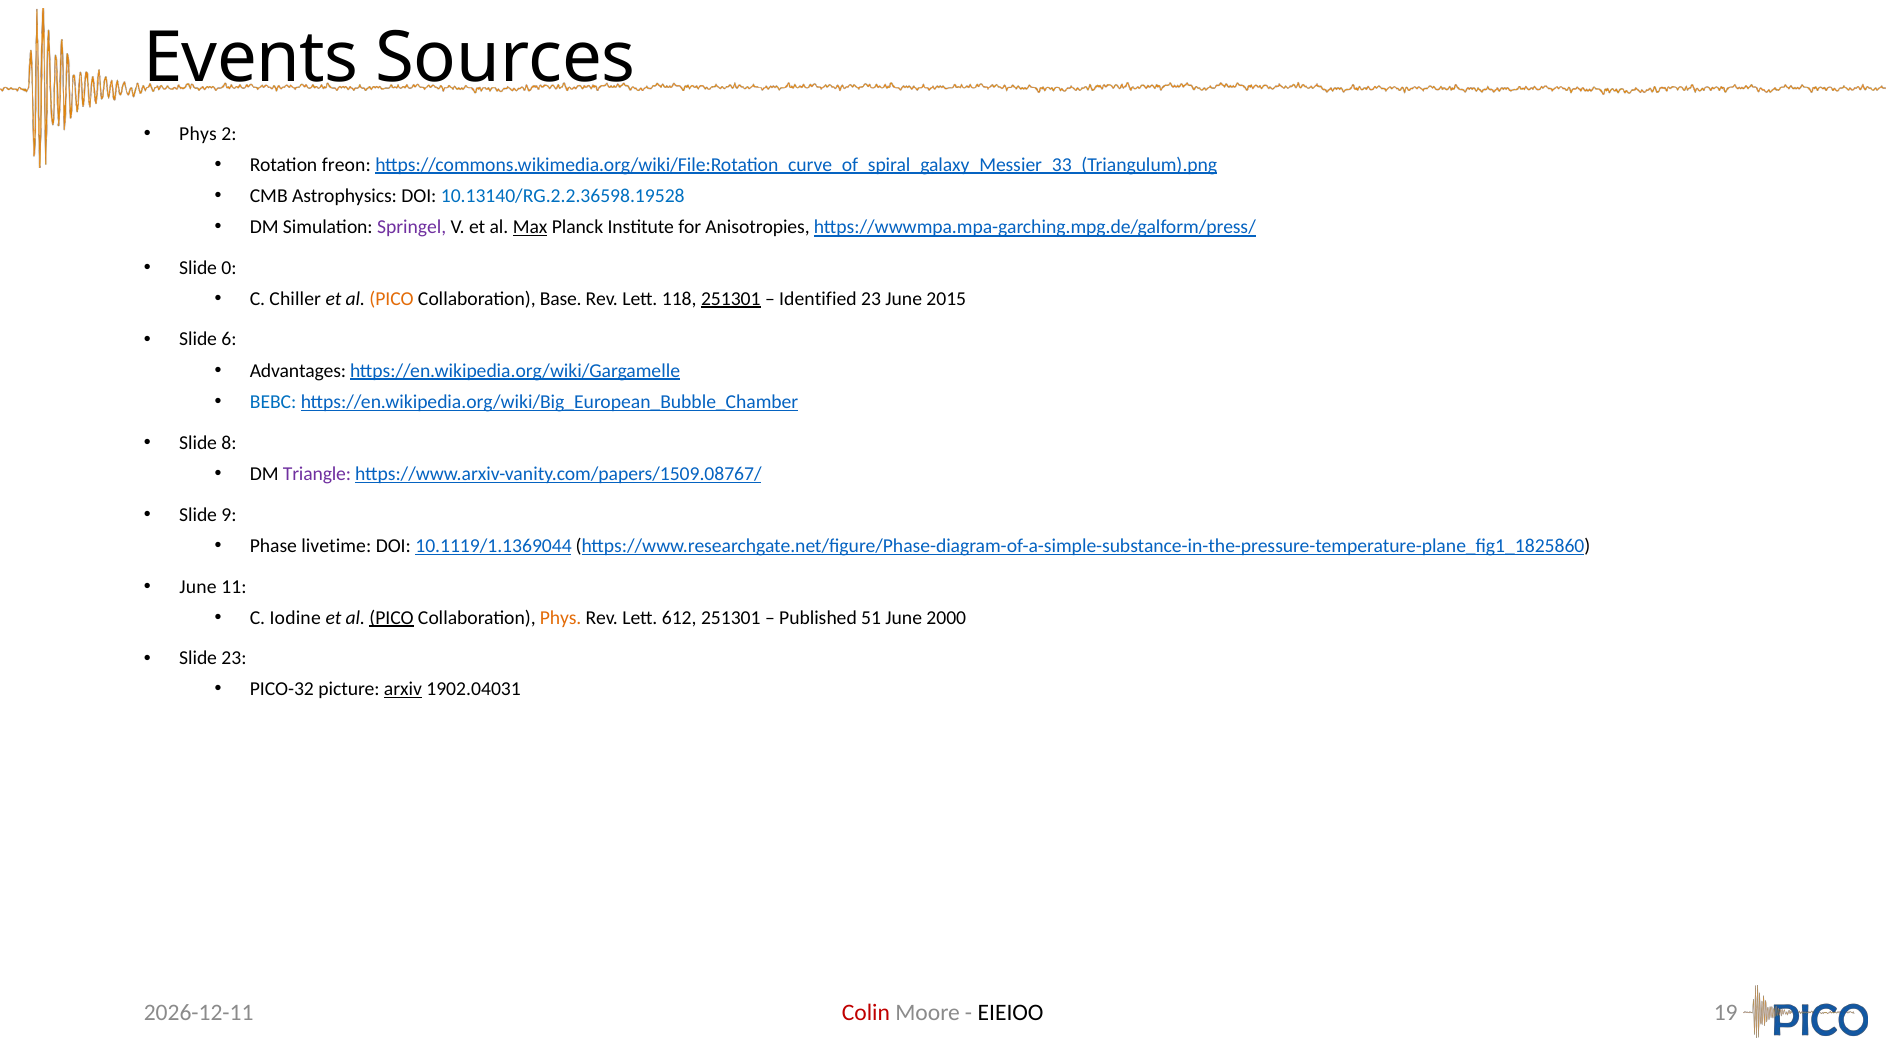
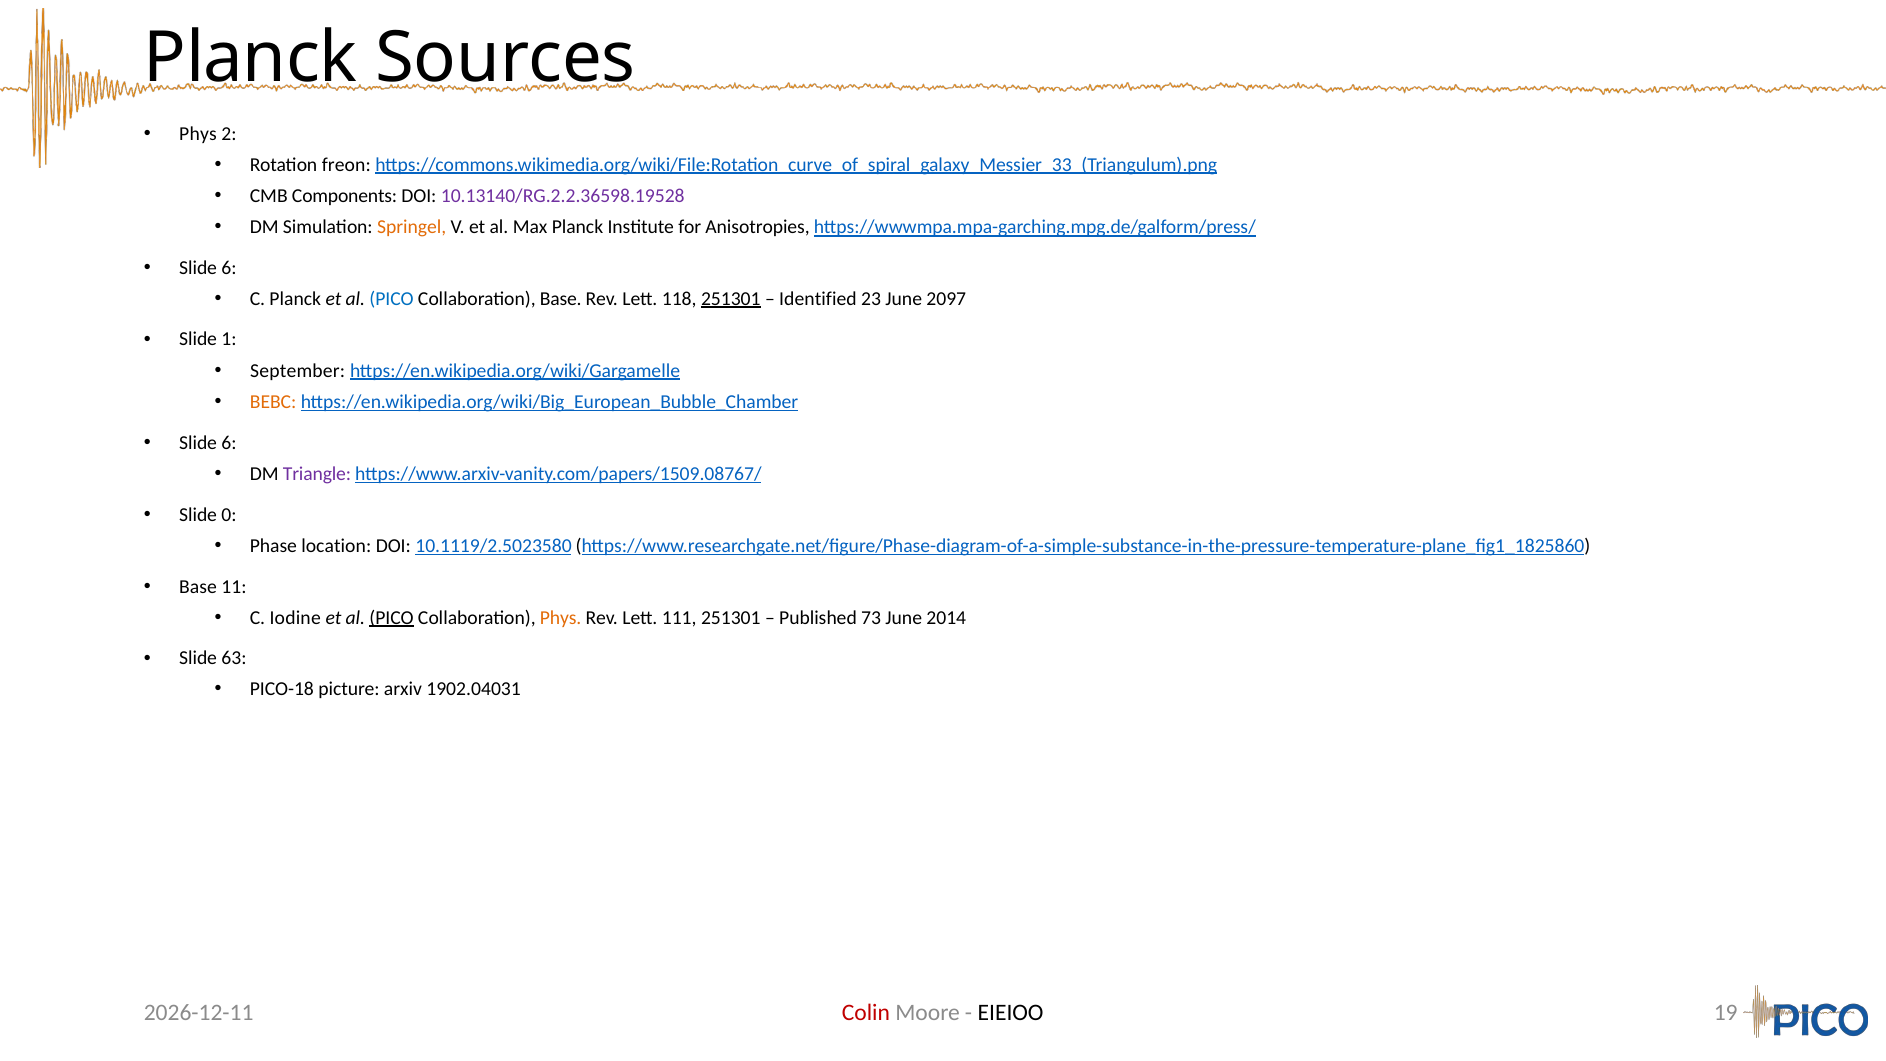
Events: Events -> Planck (251, 59)
Astrophysics: Astrophysics -> Components (345, 196)
10.13140/RG.2.2.36598.19528 colour: blue -> purple (563, 196)
Springel colour: purple -> orange (412, 227)
Max underline: present -> none (530, 227)
0: 0 -> 6 (229, 268)
C Chiller: Chiller -> Planck (295, 299)
PICO colour: orange -> blue (392, 299)
2015: 2015 -> 2097 (946, 299)
6: 6 -> 1 (229, 339)
Advantages: Advantages -> September (298, 371)
BEBC colour: blue -> orange (273, 402)
8: 8 -> 6 (229, 443)
9: 9 -> 0 (229, 515)
livetime: livetime -> location (336, 546)
10.1119/1.1369044: 10.1119/1.1369044 -> 10.1119/2.5023580 (494, 546)
June: June -> Base (198, 587)
612: 612 -> 111 (679, 618)
51: 51 -> 73 (871, 618)
2000: 2000 -> 2014 (946, 618)
Slide 23: 23 -> 63 (234, 658)
PICO-32: PICO-32 -> PICO-18 (282, 689)
arxiv underline: present -> none (403, 689)
